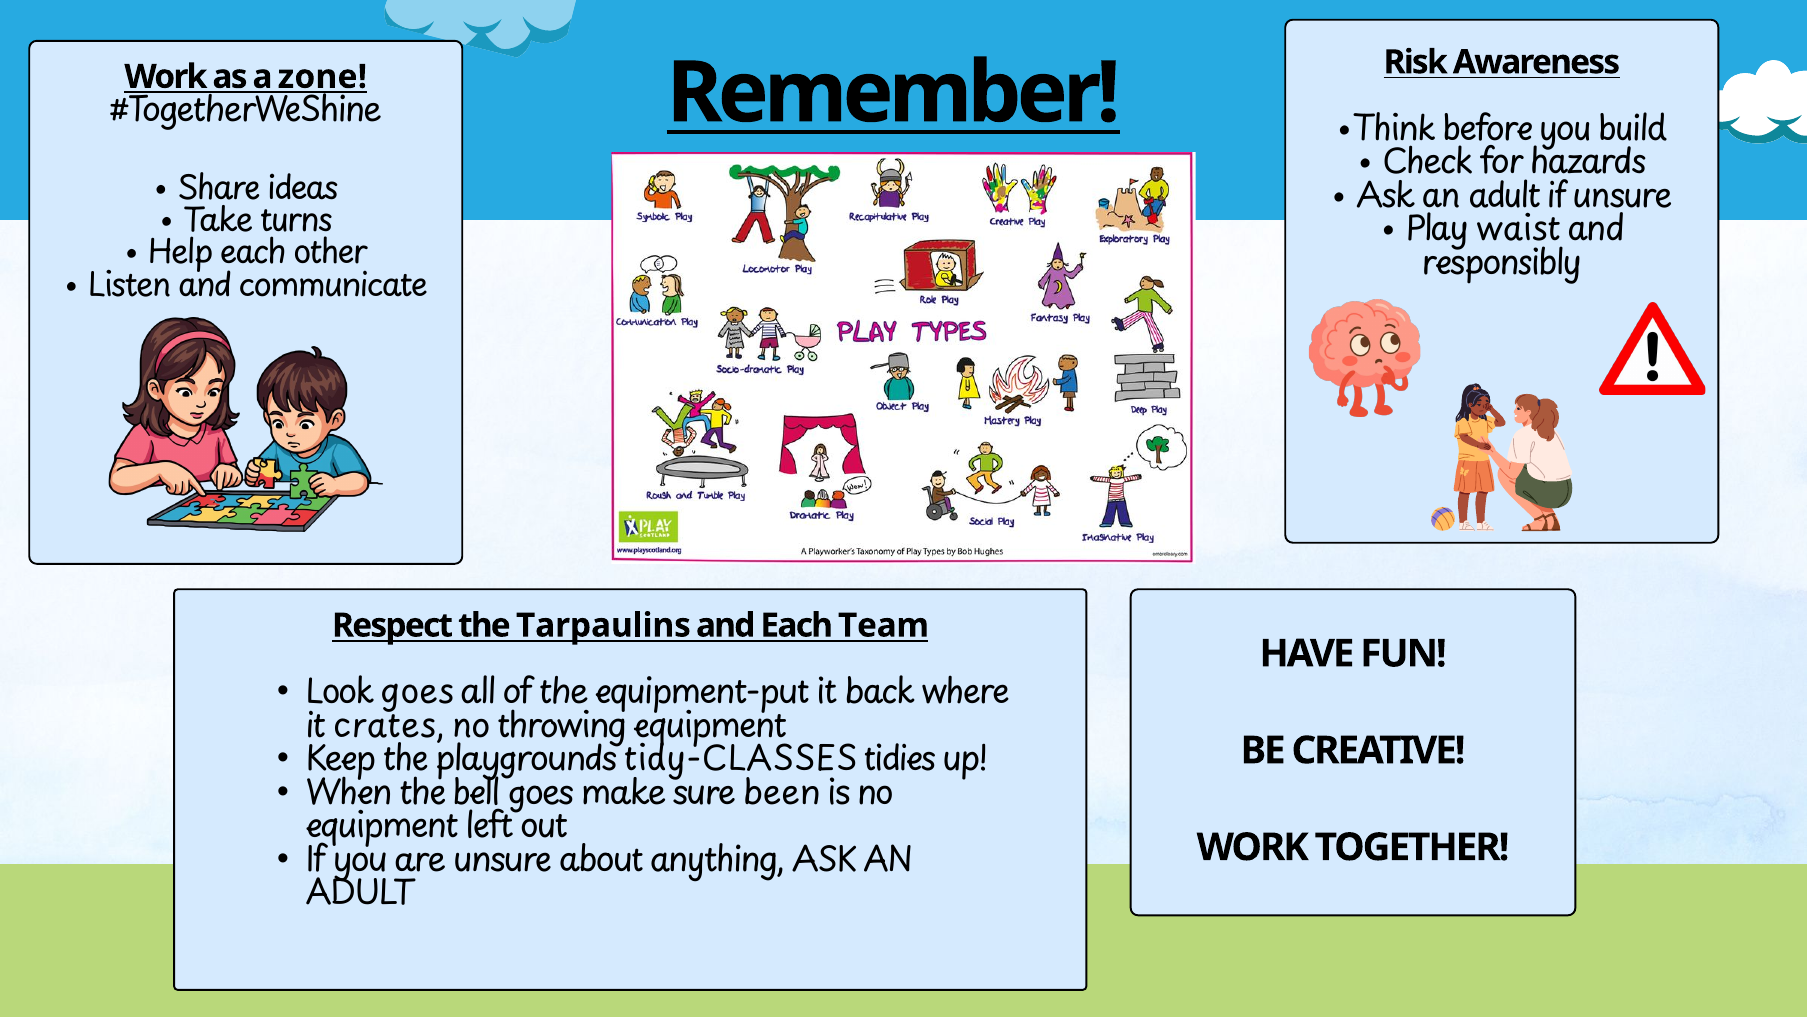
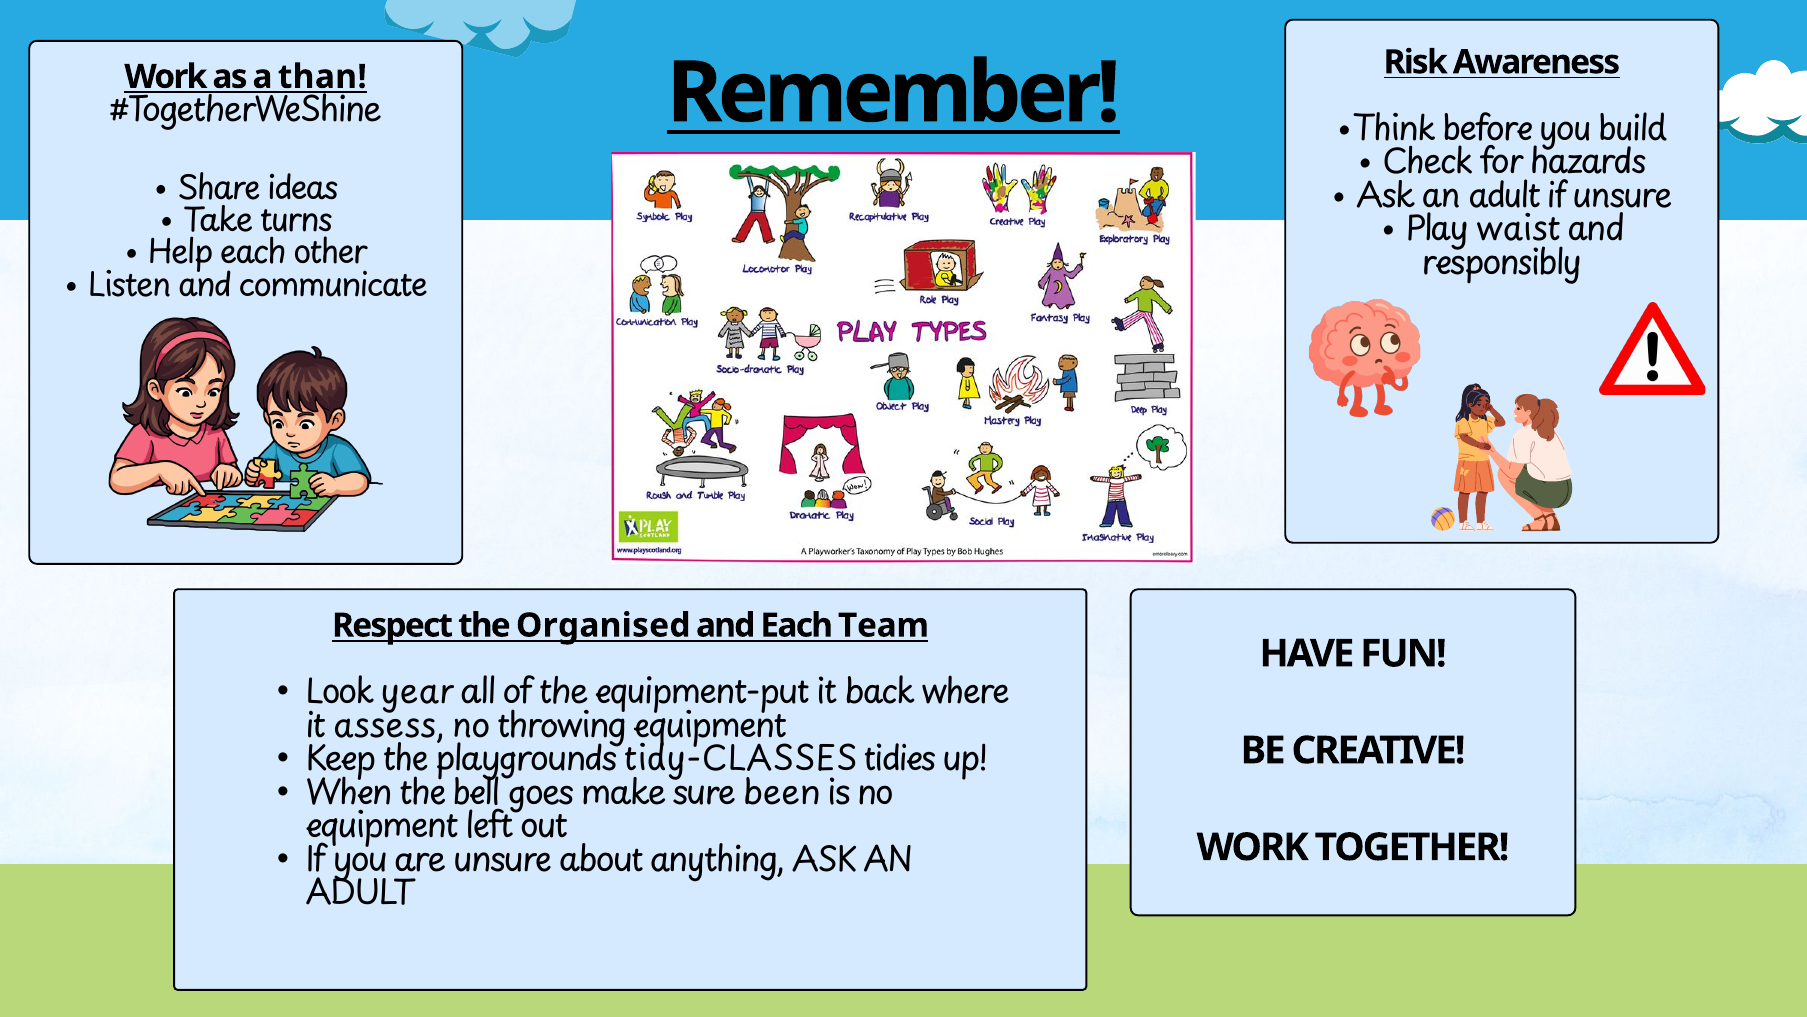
zone: zone -> than (322, 77)
Tarpaulins: Tarpaulins -> Organised (603, 625)
Look goes: goes -> year (417, 692)
crates: crates -> assess (389, 726)
